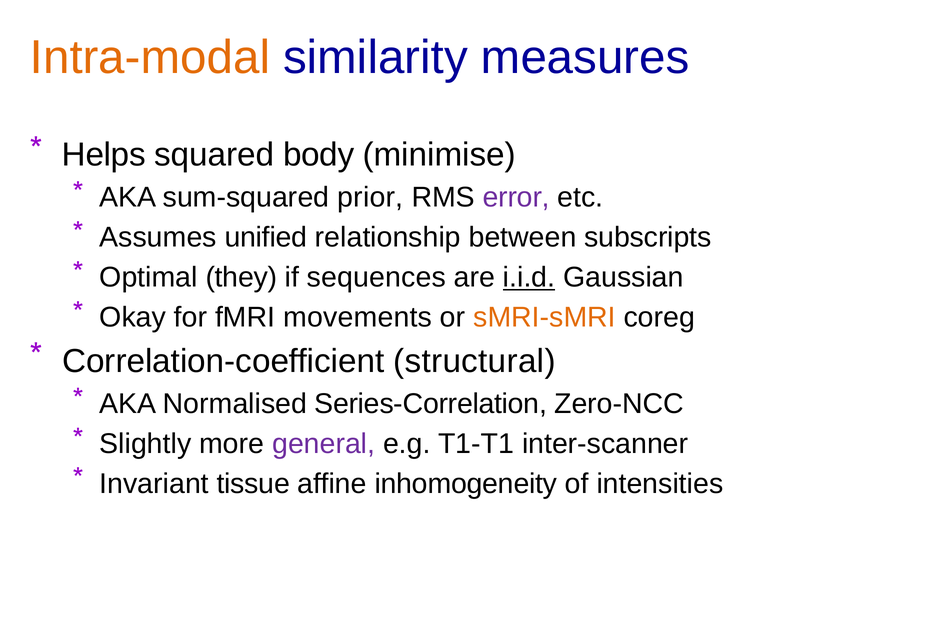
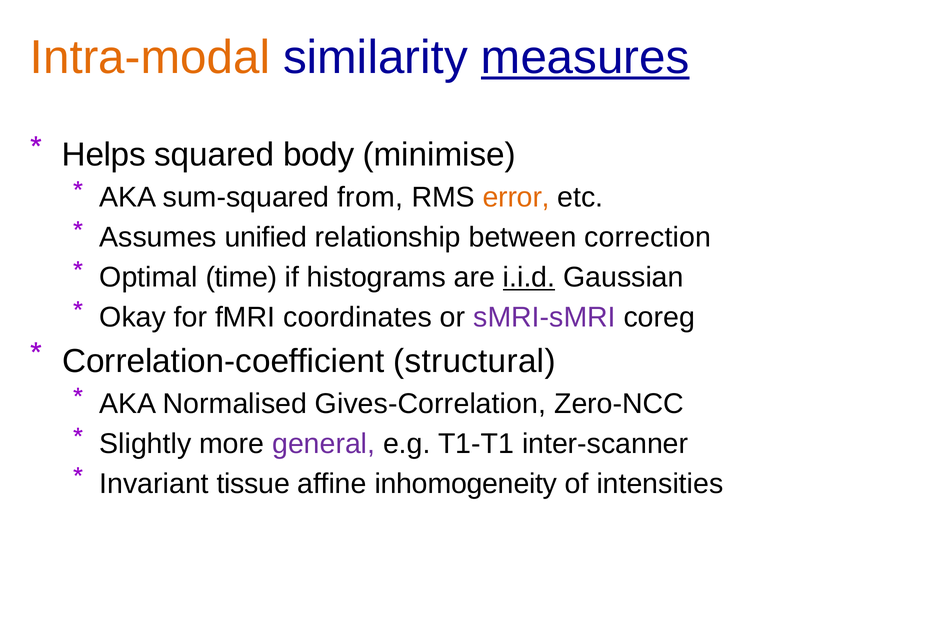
measures underline: none -> present (585, 58)
prior: prior -> from (370, 197)
error colour: purple -> orange (516, 197)
subscripts: subscripts -> correction (648, 237)
they: they -> time (241, 277)
sequences: sequences -> histograms (376, 277)
movements: movements -> coordinates (358, 317)
sMRI-sMRI colour: orange -> purple (545, 317)
Series-Correlation: Series-Correlation -> Gives-Correlation (430, 404)
